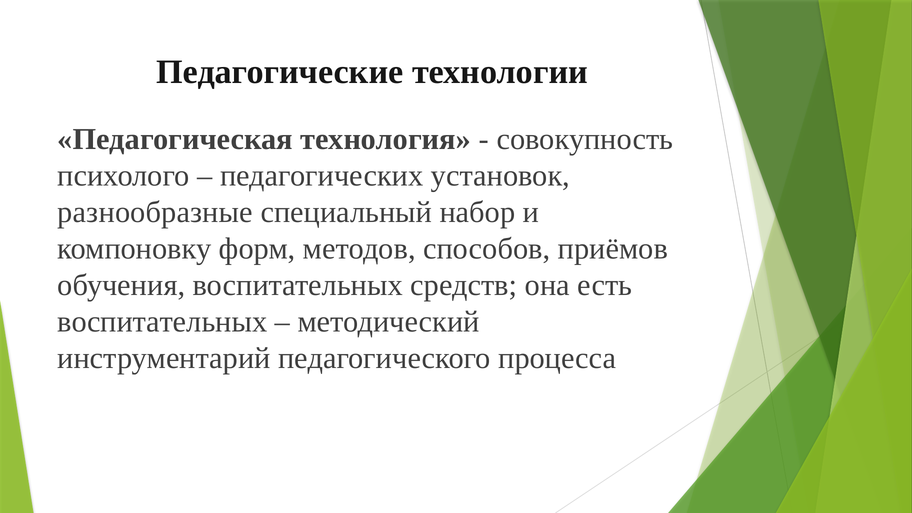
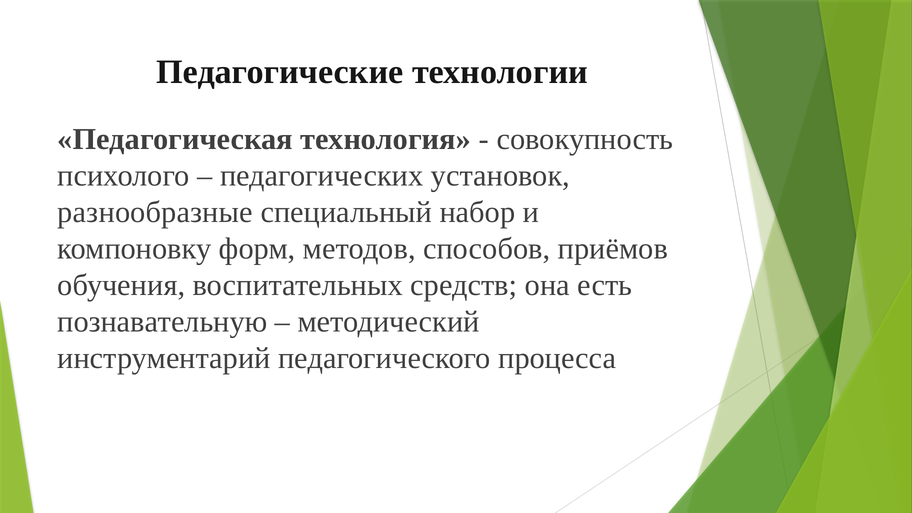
воспитательных: воспитательных -> познавательную (162, 322)
